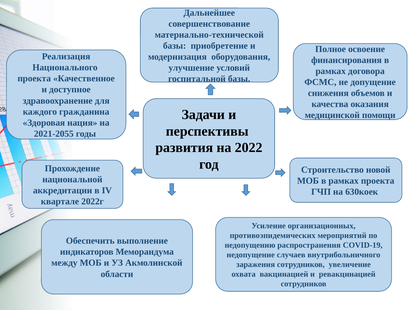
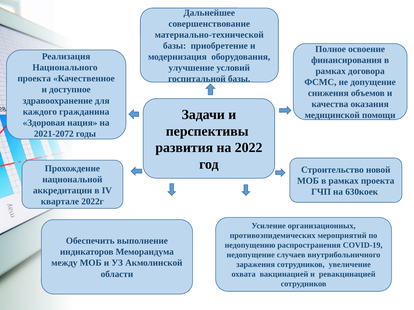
2021-2055: 2021-2055 -> 2021-2072 (54, 134)
